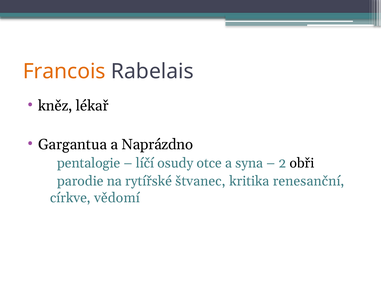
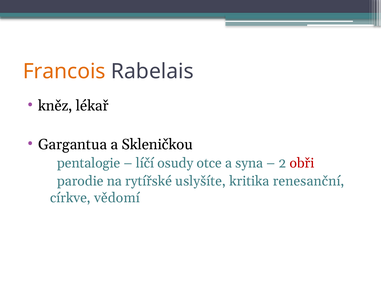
Naprázdno: Naprázdno -> Skleničkou (157, 144)
obři colour: black -> red (302, 163)
štvanec: štvanec -> uslyšíte (201, 181)
